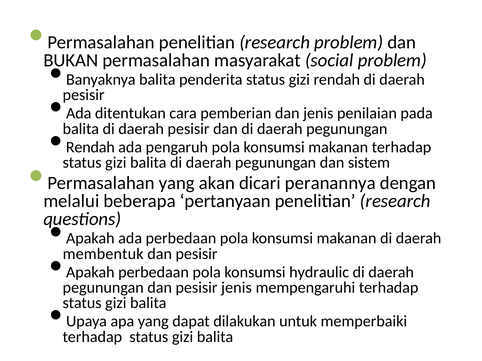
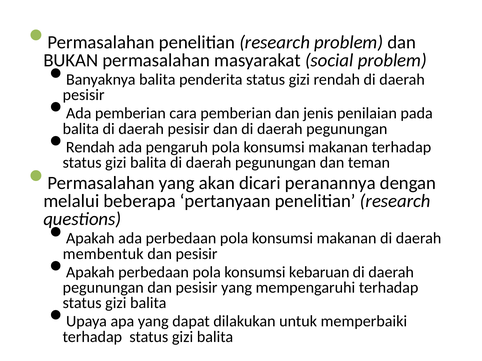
Ada ditentukan: ditentukan -> pemberian (130, 114)
sistem: sistem -> teman (369, 163)
hydraulic: hydraulic -> kebaruan (319, 273)
pesisir jenis: jenis -> yang (237, 288)
